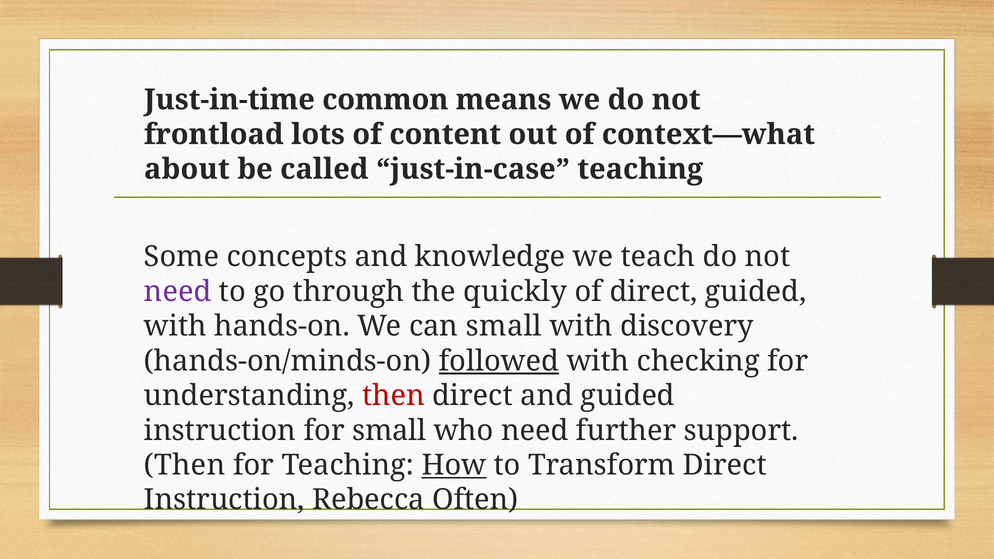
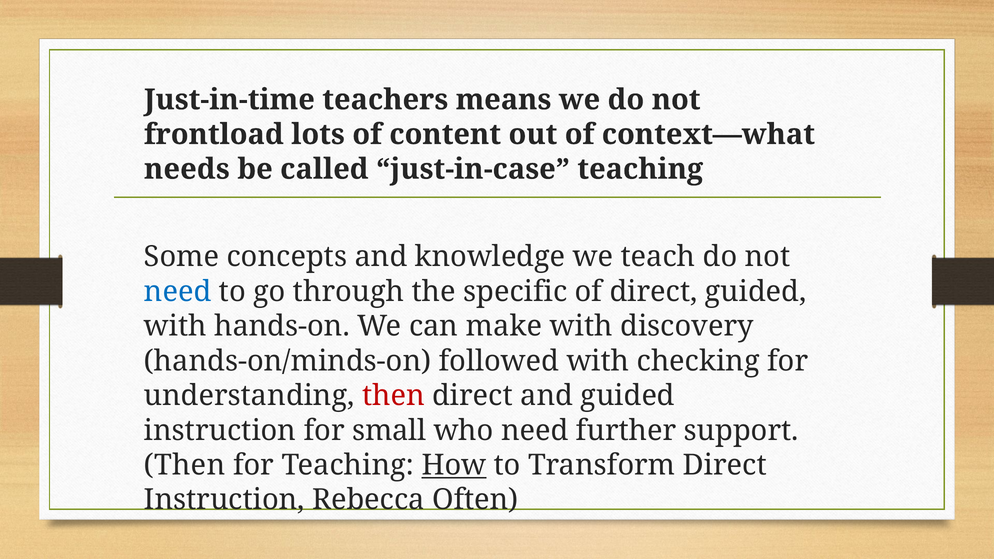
common: common -> teachers (385, 100)
about: about -> needs (187, 169)
need colour: purple -> blue (178, 292)
quickly: quickly -> specific (515, 292)
can small: small -> make (504, 326)
followed underline: present -> none (499, 361)
